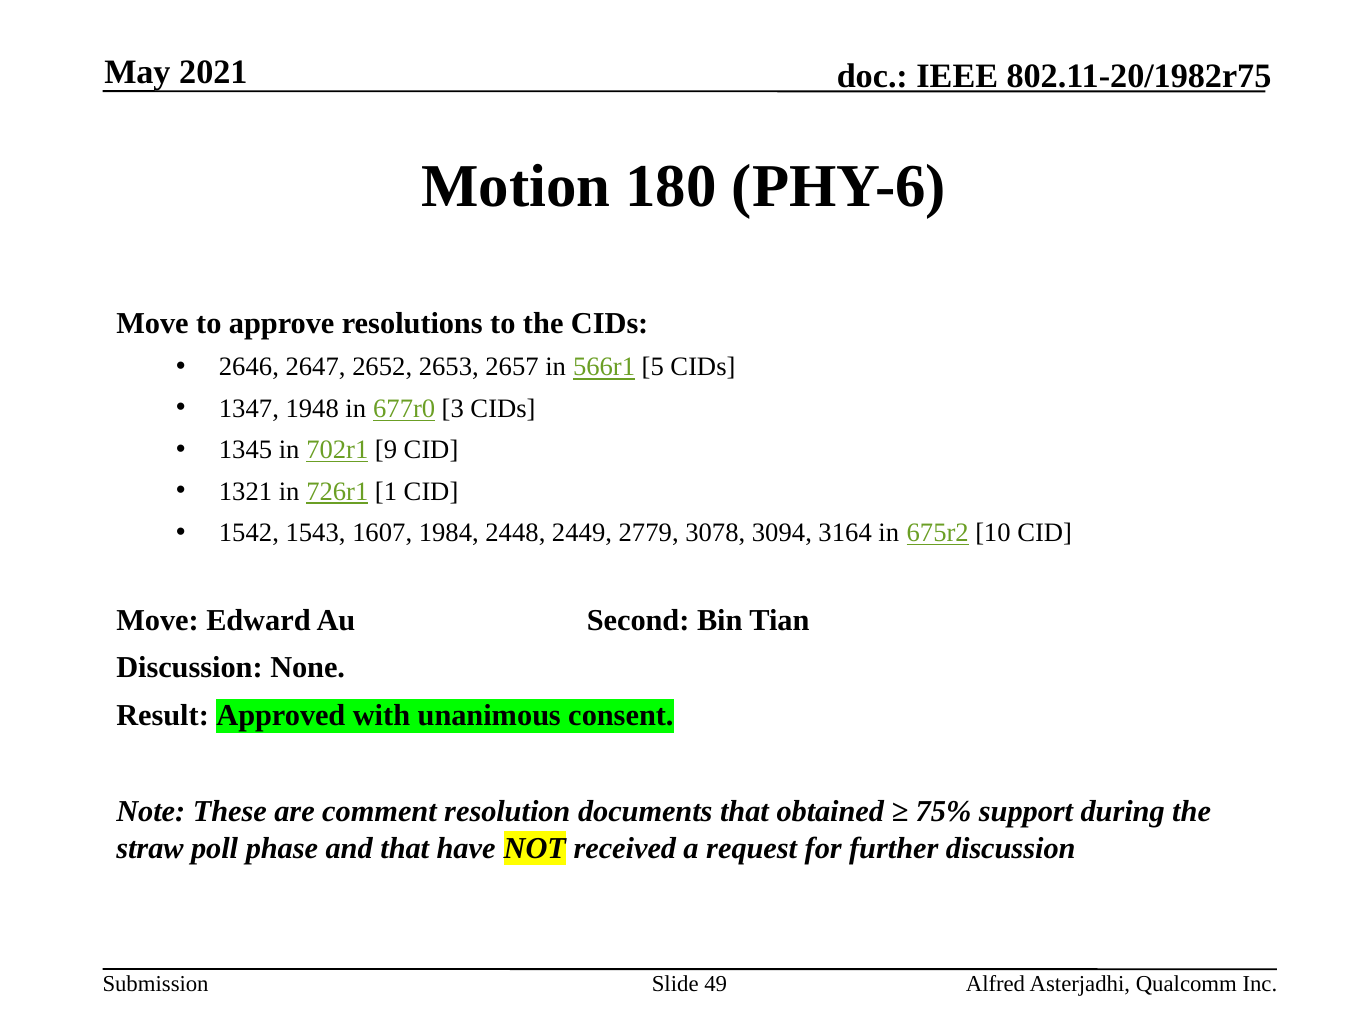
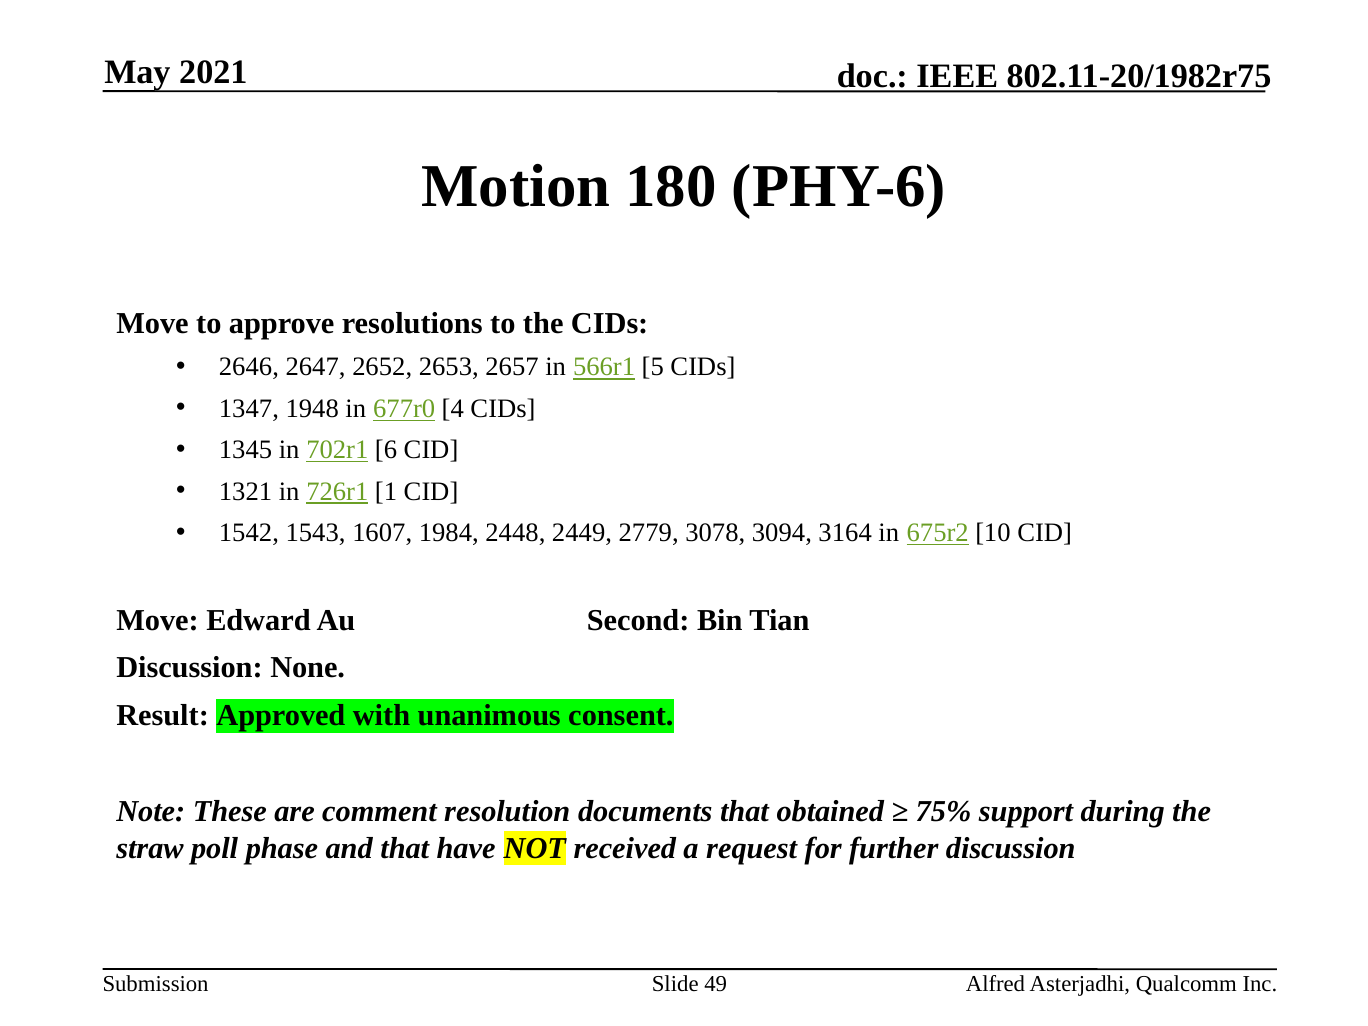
3: 3 -> 4 (453, 408)
9: 9 -> 6 (386, 450)
